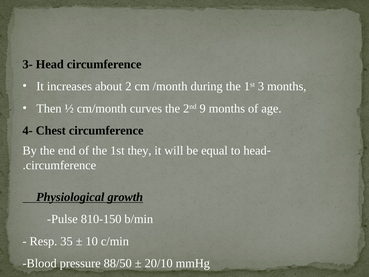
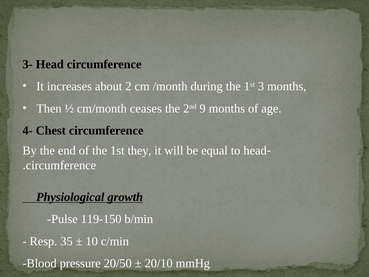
curves: curves -> ceases (146, 108)
810-150: 810-150 -> 119-150 (101, 219)
88/50: 88/50 -> 20/50 (118, 263)
